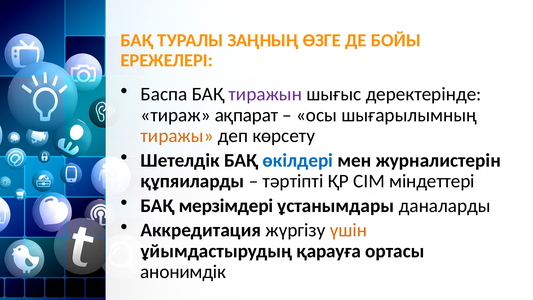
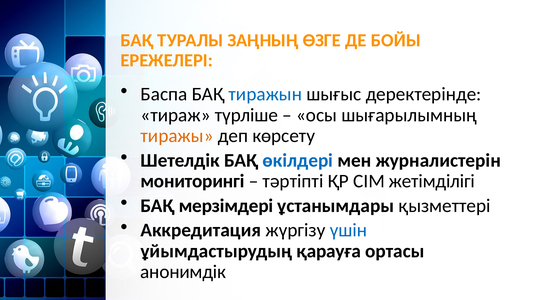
тиражын colour: purple -> blue (265, 94)
ақпарат: ақпарат -> түрліше (246, 115)
құпяиларды: құпяиларды -> мониторингі (192, 181)
міндеттері: міндеттері -> жетімділігі (432, 181)
даналарды: даналарды -> қызметтері (445, 206)
үшін colour: orange -> blue (348, 230)
